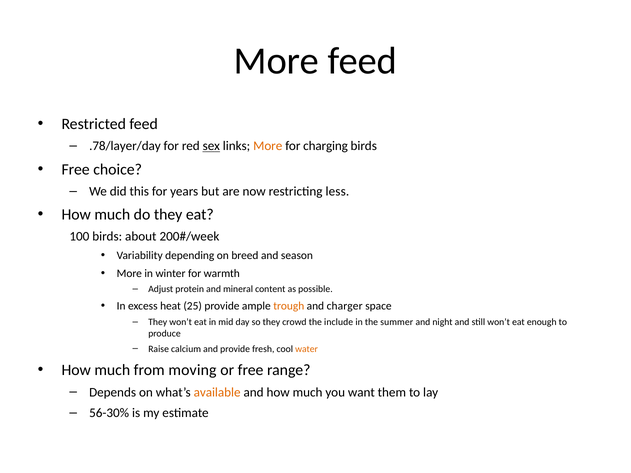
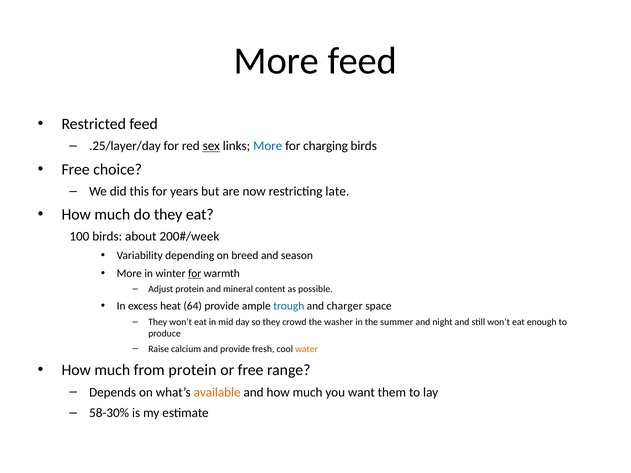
.78/layer/day: .78/layer/day -> .25/layer/day (125, 146)
More colour: orange -> blue (268, 146)
less: less -> late (337, 191)
for underline: none -> present (195, 273)
25: 25 -> 64 (193, 306)
trough colour: orange -> blue (289, 306)
include: include -> washer (339, 322)
from moving: moving -> protein (192, 370)
56-30%: 56-30% -> 58-30% (109, 413)
